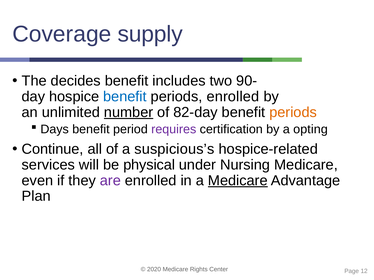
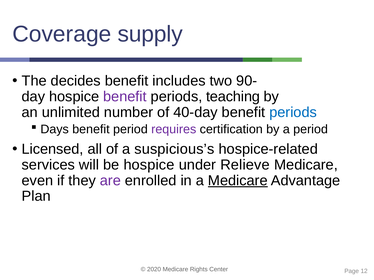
benefit colour: blue -> purple (125, 97)
periods enrolled: enrolled -> teaching (233, 97)
number underline: present -> none (129, 112)
82-day: 82-day -> 40-day (195, 112)
periods colour: orange -> blue (293, 112)
a opting: opting -> period (311, 130)
Continue: Continue -> Licensed (53, 149)
be physical: physical -> hospice (149, 165)
Nursing: Nursing -> Relieve (245, 165)
